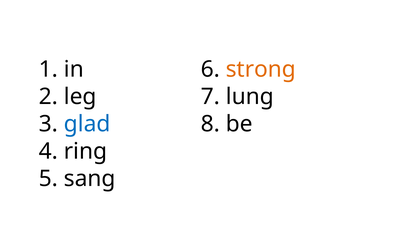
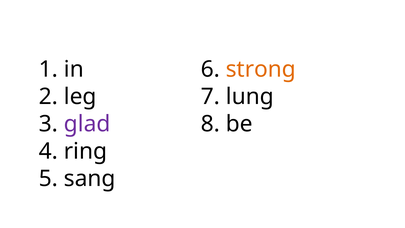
glad colour: blue -> purple (87, 124)
